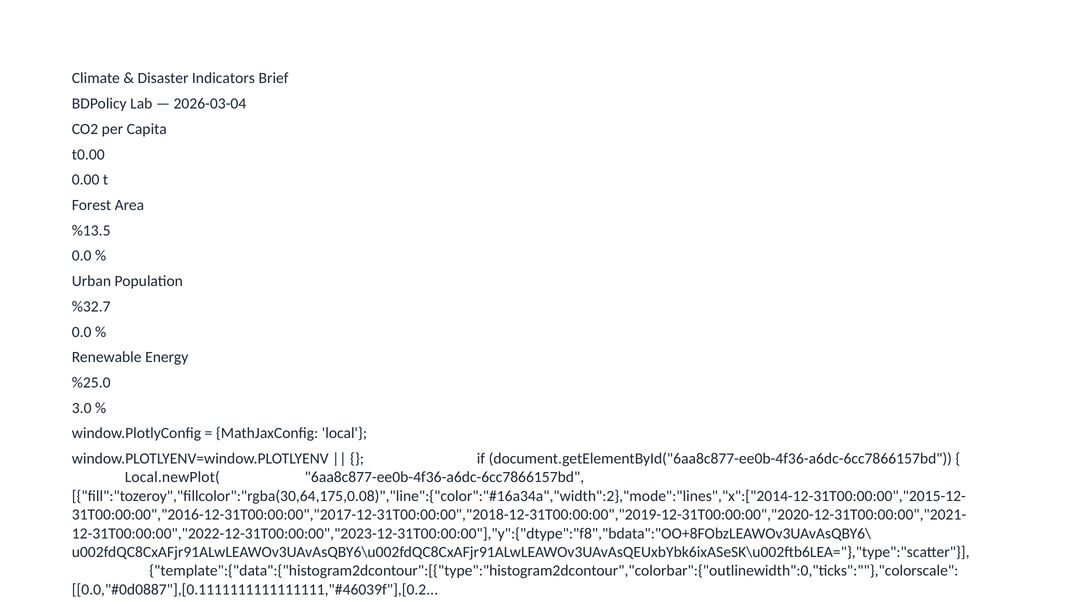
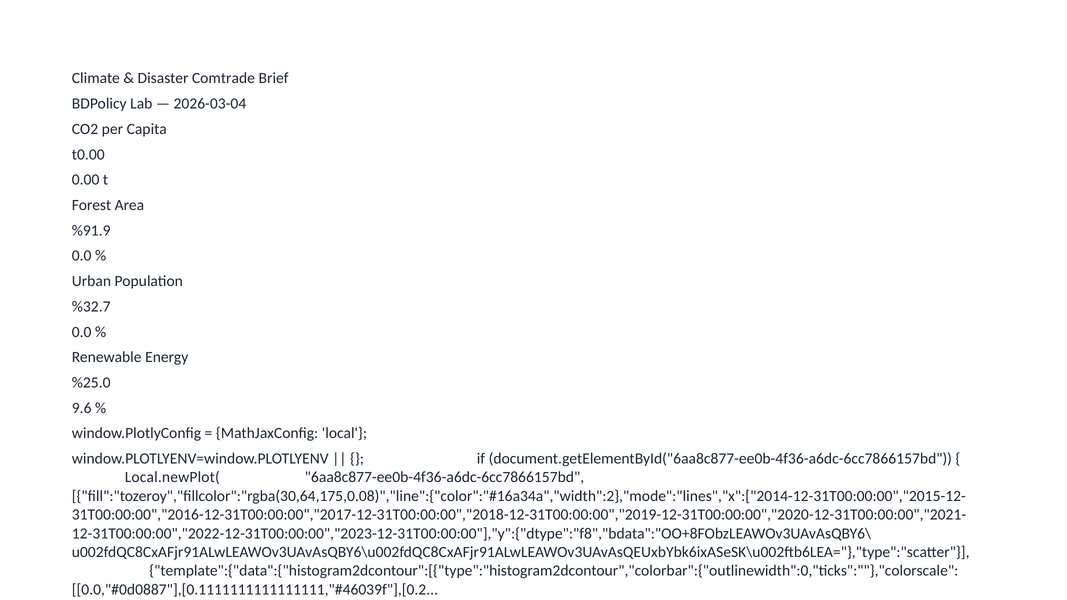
Indicators: Indicators -> Comtrade (223, 78)
%13.5: %13.5 -> %91.9 (91, 231)
3.0: 3.0 -> 9.6 (82, 408)
